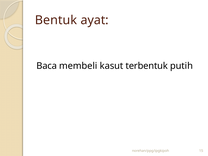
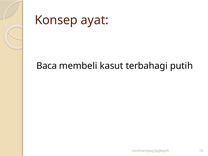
Bentuk: Bentuk -> Konsep (56, 20)
terbentuk: terbentuk -> terbahagi (147, 66)
